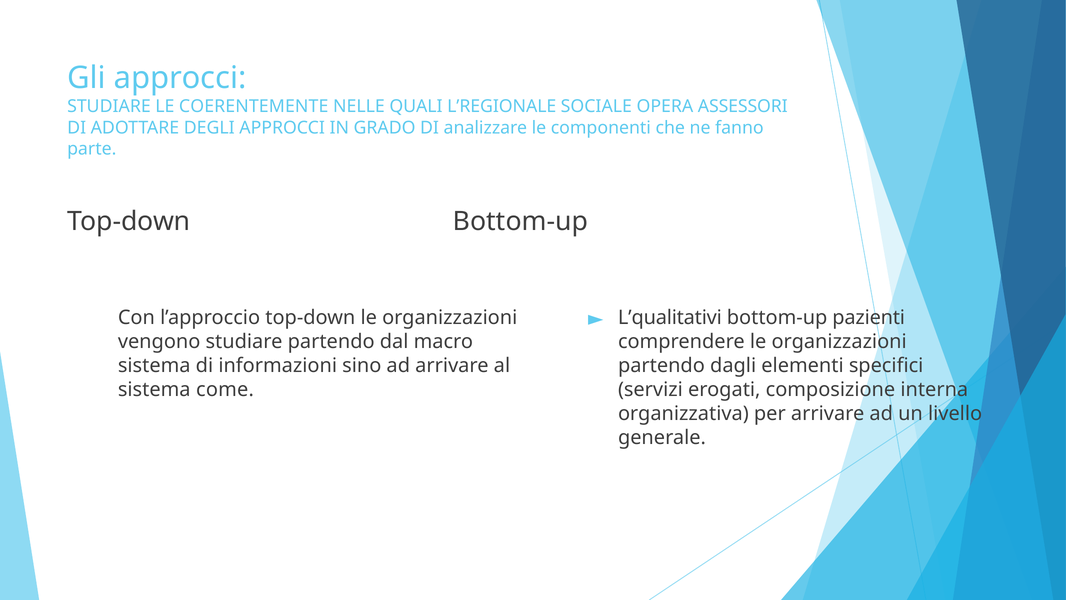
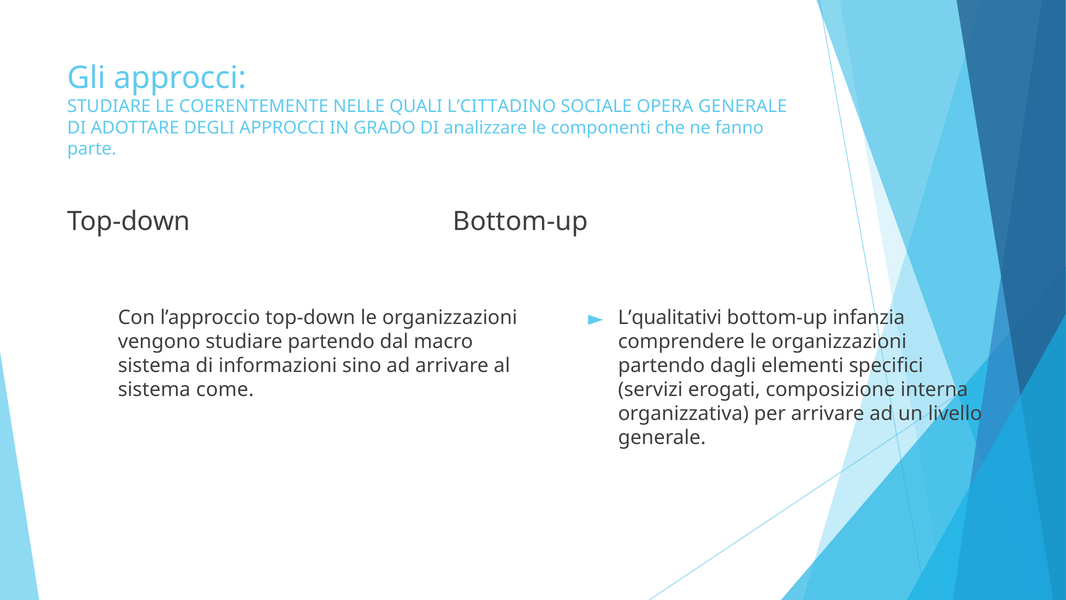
L’REGIONALE: L’REGIONALE -> L’CITTADINO (502, 106)
OPERA ASSESSORI: ASSESSORI -> GENERALE (743, 106)
pazienti: pazienti -> infanzia (869, 317)
